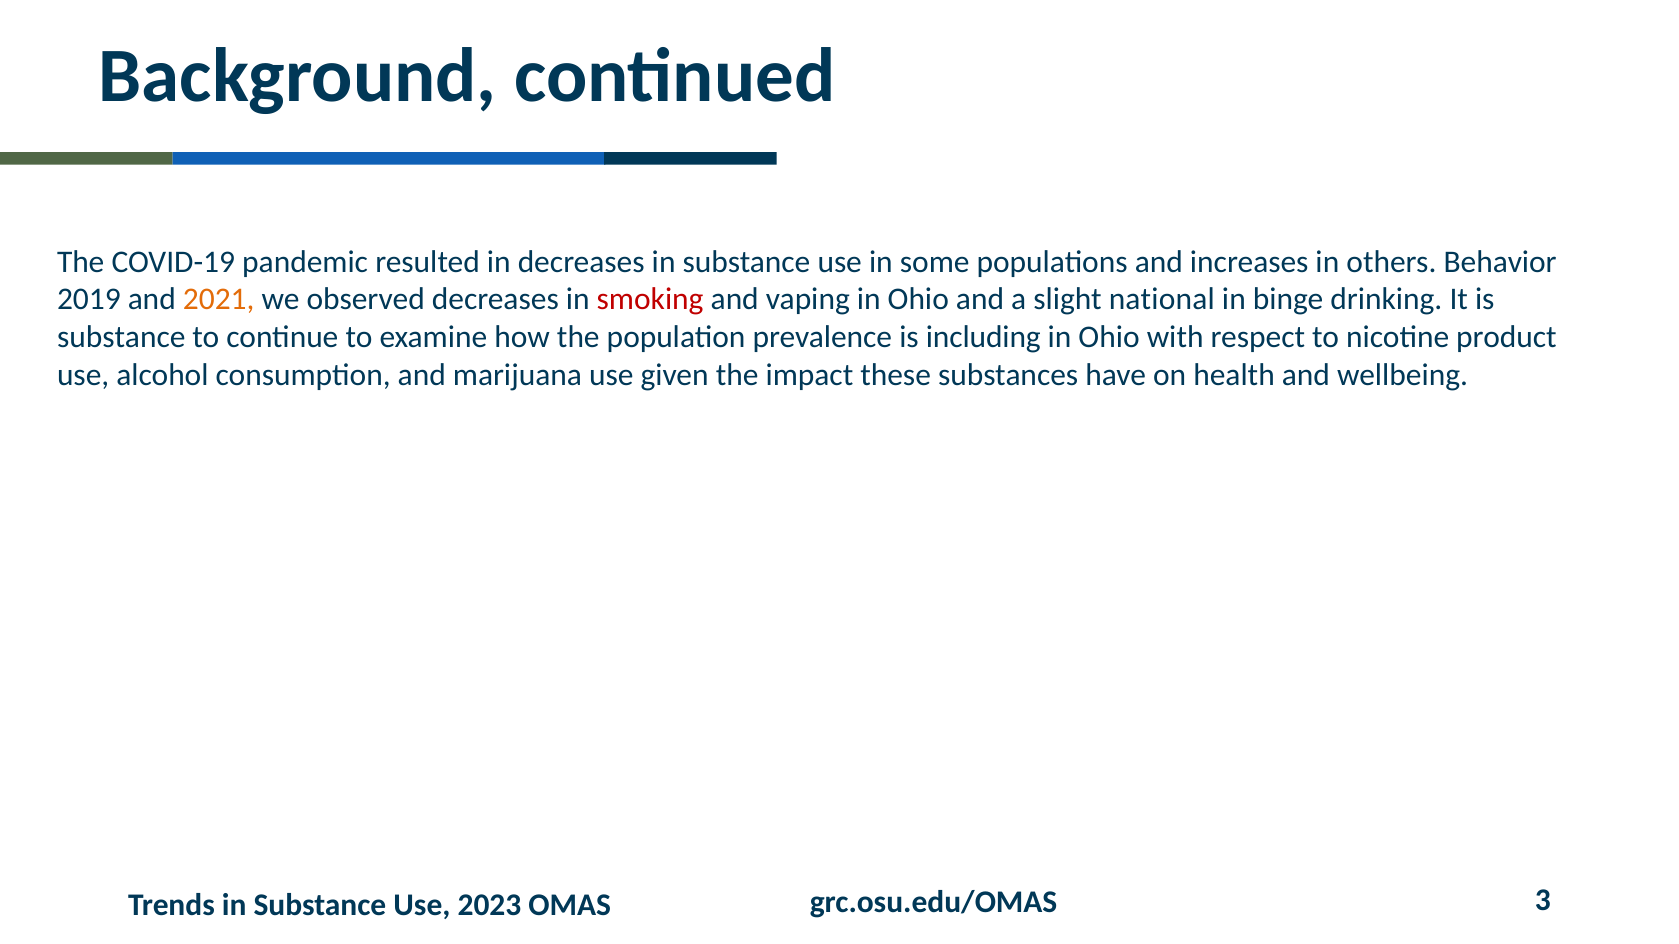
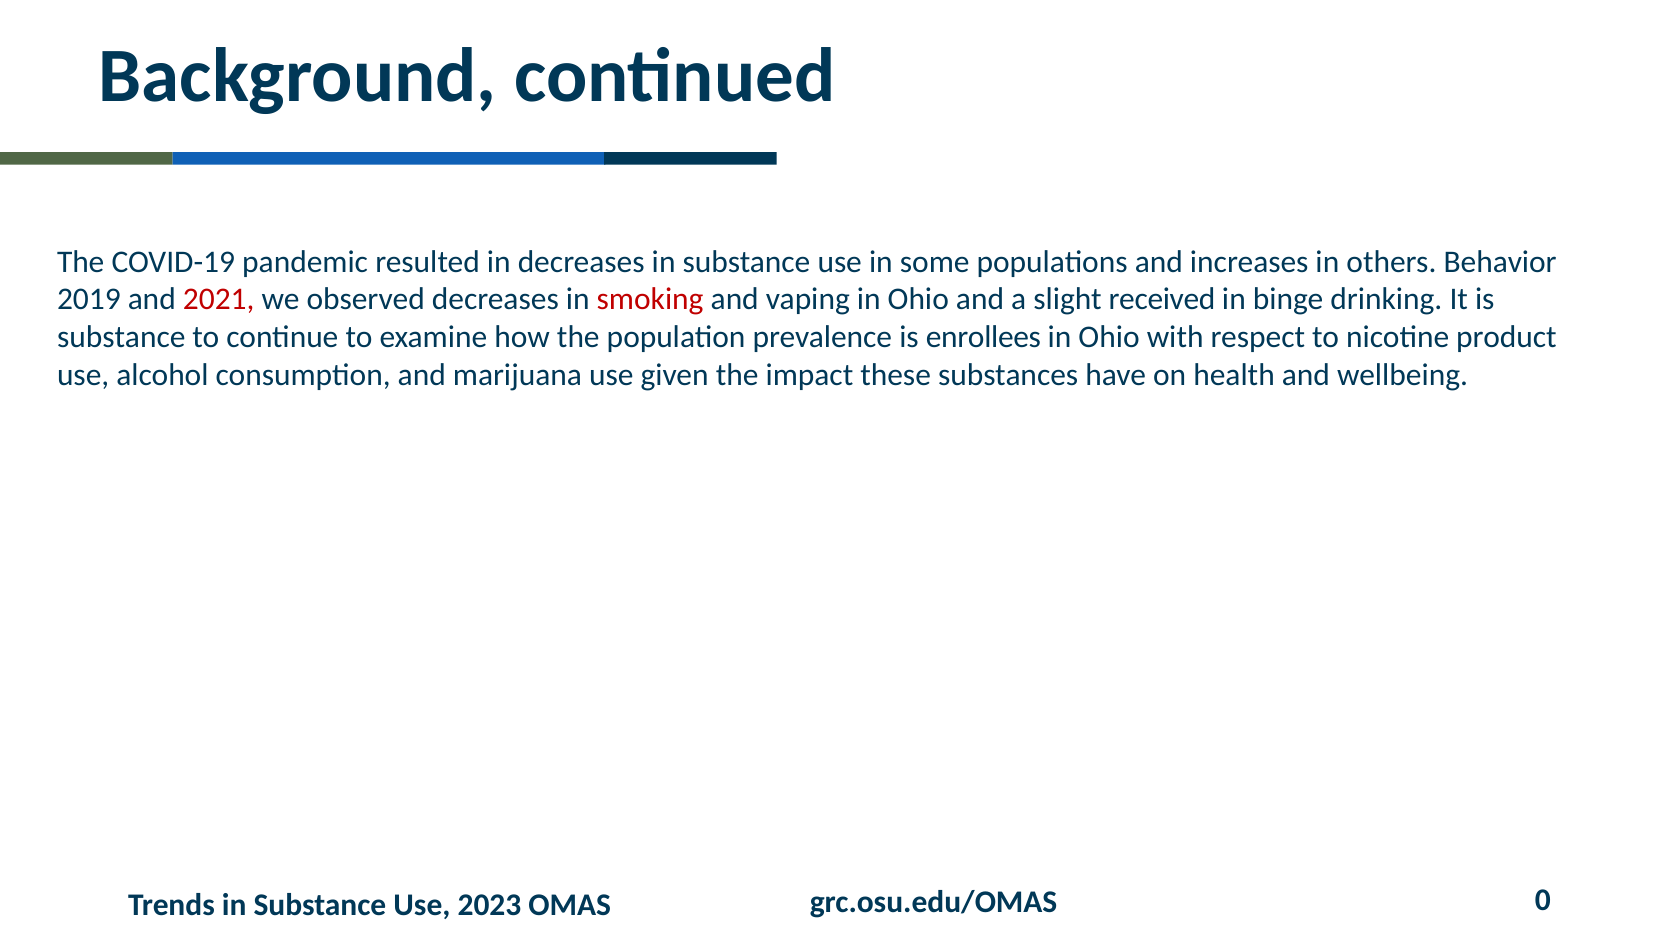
2021 colour: orange -> red (219, 300)
national: national -> received (1162, 300)
including: including -> enrollees (983, 337)
3: 3 -> 0 (1543, 900)
